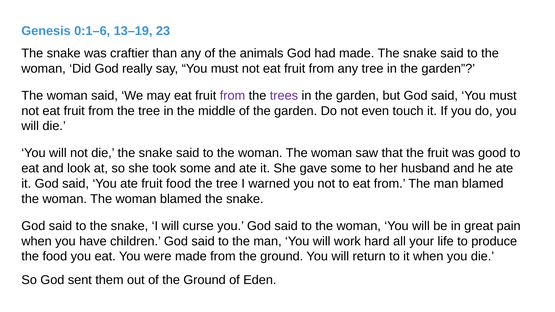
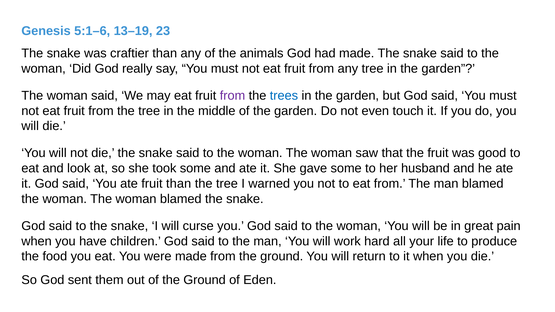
0:1–6: 0:1–6 -> 5:1–6 (92, 31)
trees colour: purple -> blue (284, 96)
fruit food: food -> than (179, 184)
